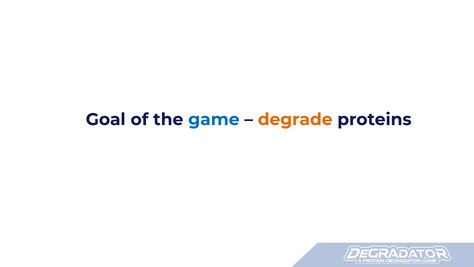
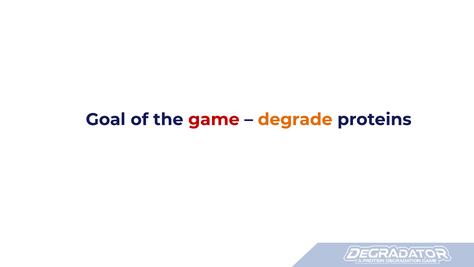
game colour: blue -> red (214, 119)
